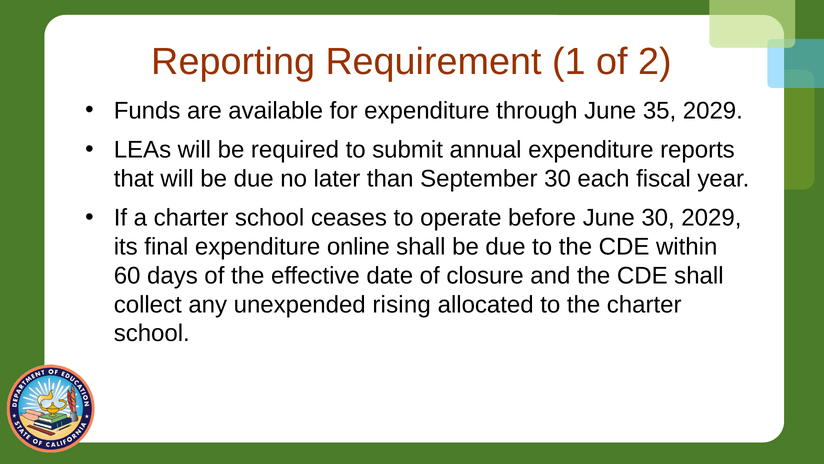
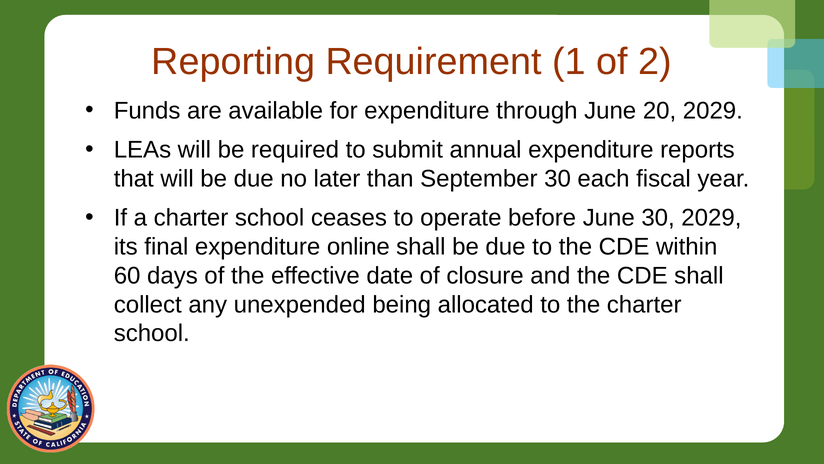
35: 35 -> 20 (660, 111)
rising: rising -> being (402, 304)
